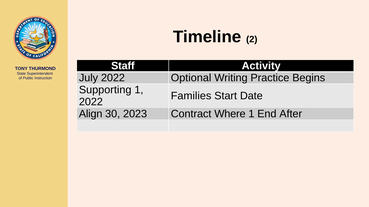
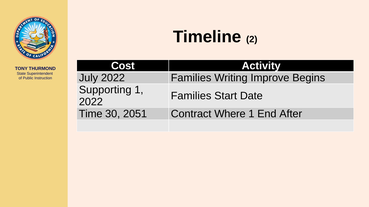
Staff: Staff -> Cost (123, 66)
July 2022 Optional: Optional -> Families (191, 78)
Practice: Practice -> Improve (270, 78)
Align: Align -> Time (91, 114)
2023: 2023 -> 2051 (135, 114)
